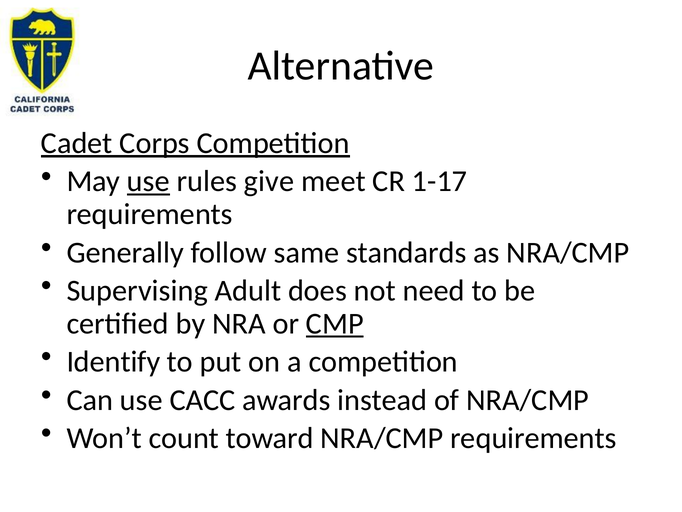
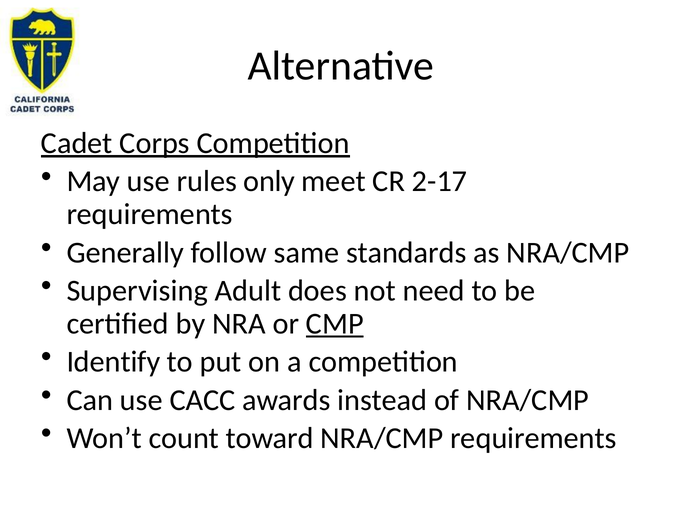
use underline: present -> none (148, 181)
give: give -> only (269, 181)
1-17: 1-17 -> 2-17 (440, 181)
